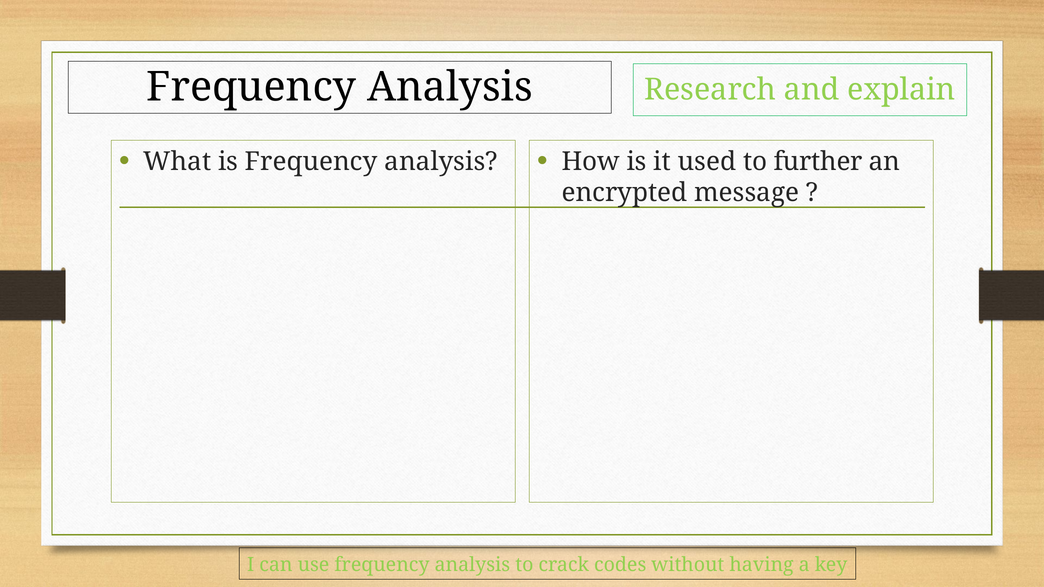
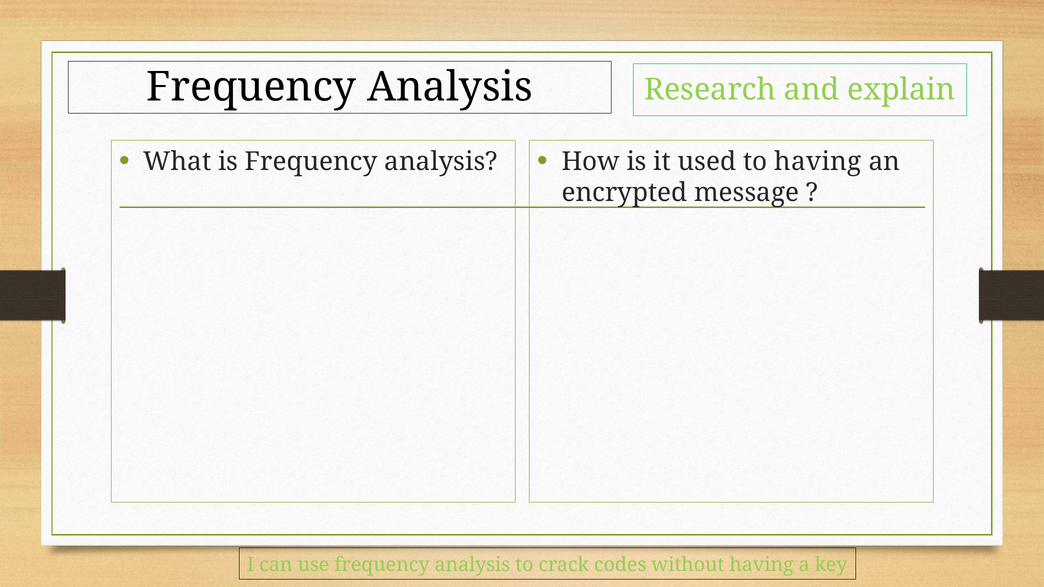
to further: further -> having (818, 162)
